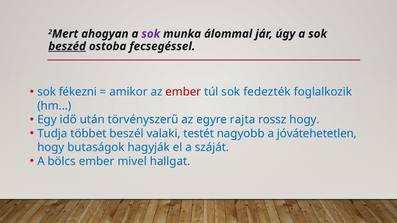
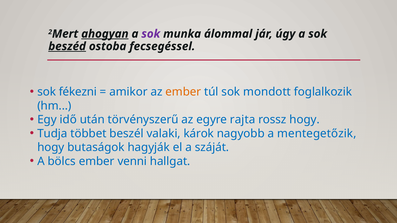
ahogyan underline: none -> present (105, 34)
ember colour: red -> orange (183, 92)
fedezték: fedezték -> mondott (267, 92)
testét: testét -> károk (199, 134)
jóvátehetetlen: jóvátehetetlen -> mentegetőzik (317, 134)
mivel: mivel -> venni (132, 162)
